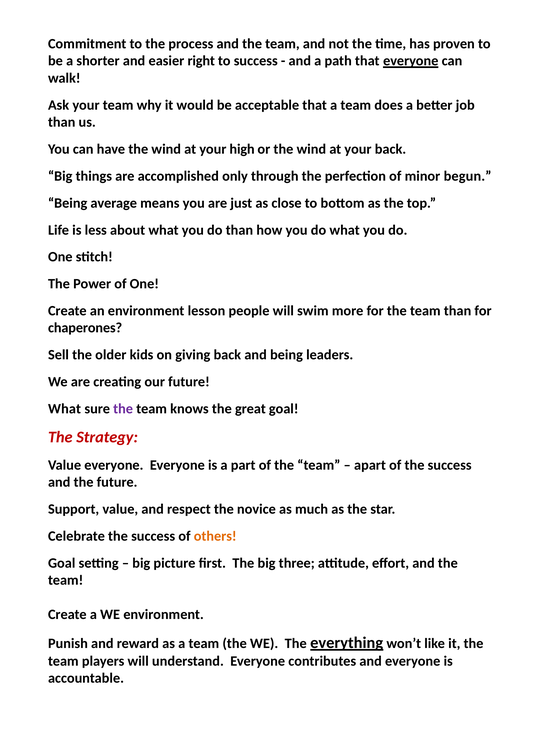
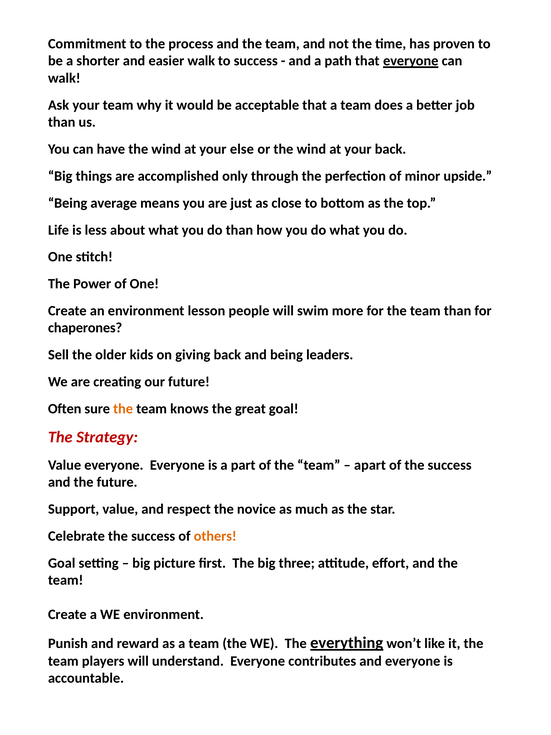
easier right: right -> walk (201, 61)
high: high -> else (242, 149)
begun: begun -> upside (468, 176)
What: What -> Often (65, 409)
the colour: purple -> orange (123, 409)
